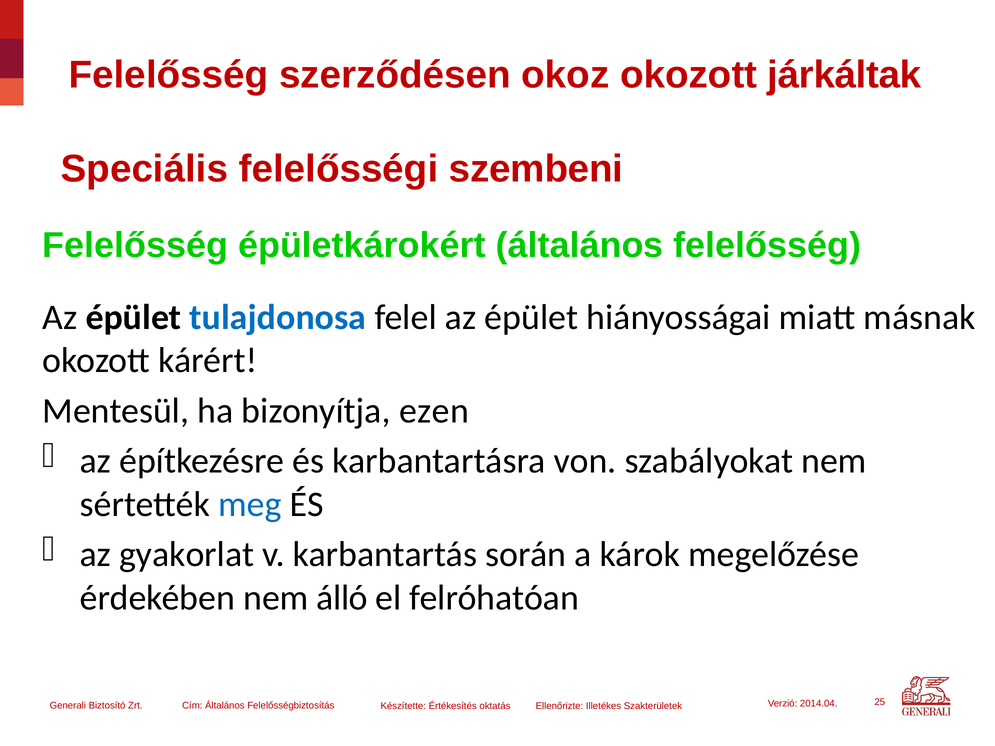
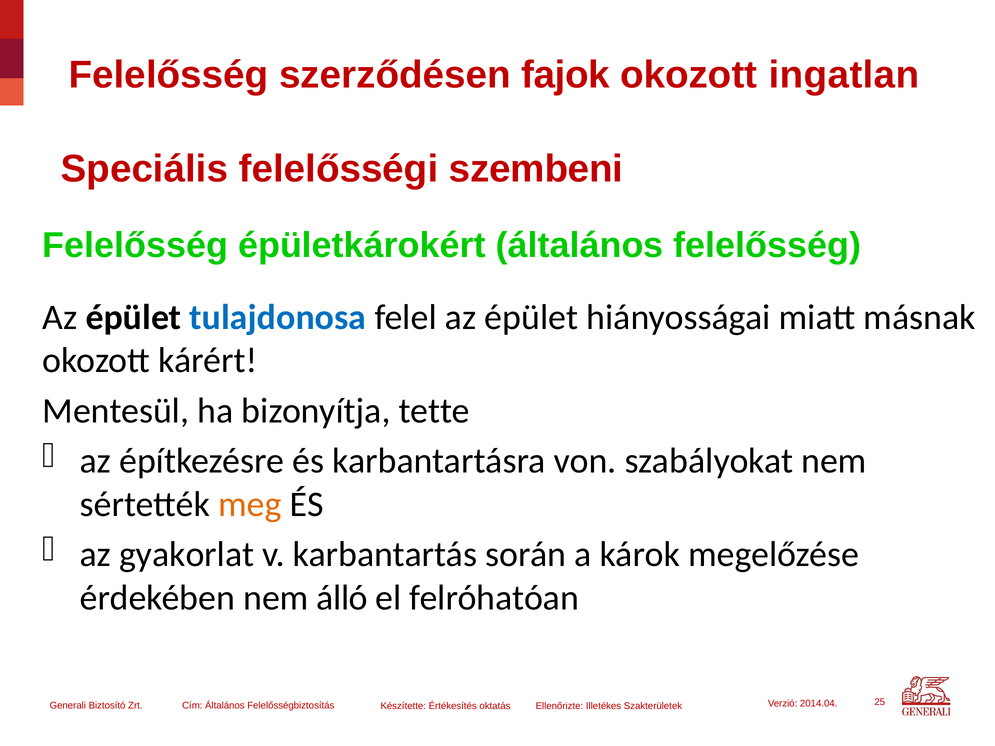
okoz: okoz -> fajok (566, 75)
járkáltak: járkáltak -> ingatlan (844, 75)
ezen: ezen -> tette (434, 411)
meg colour: blue -> orange (250, 504)
